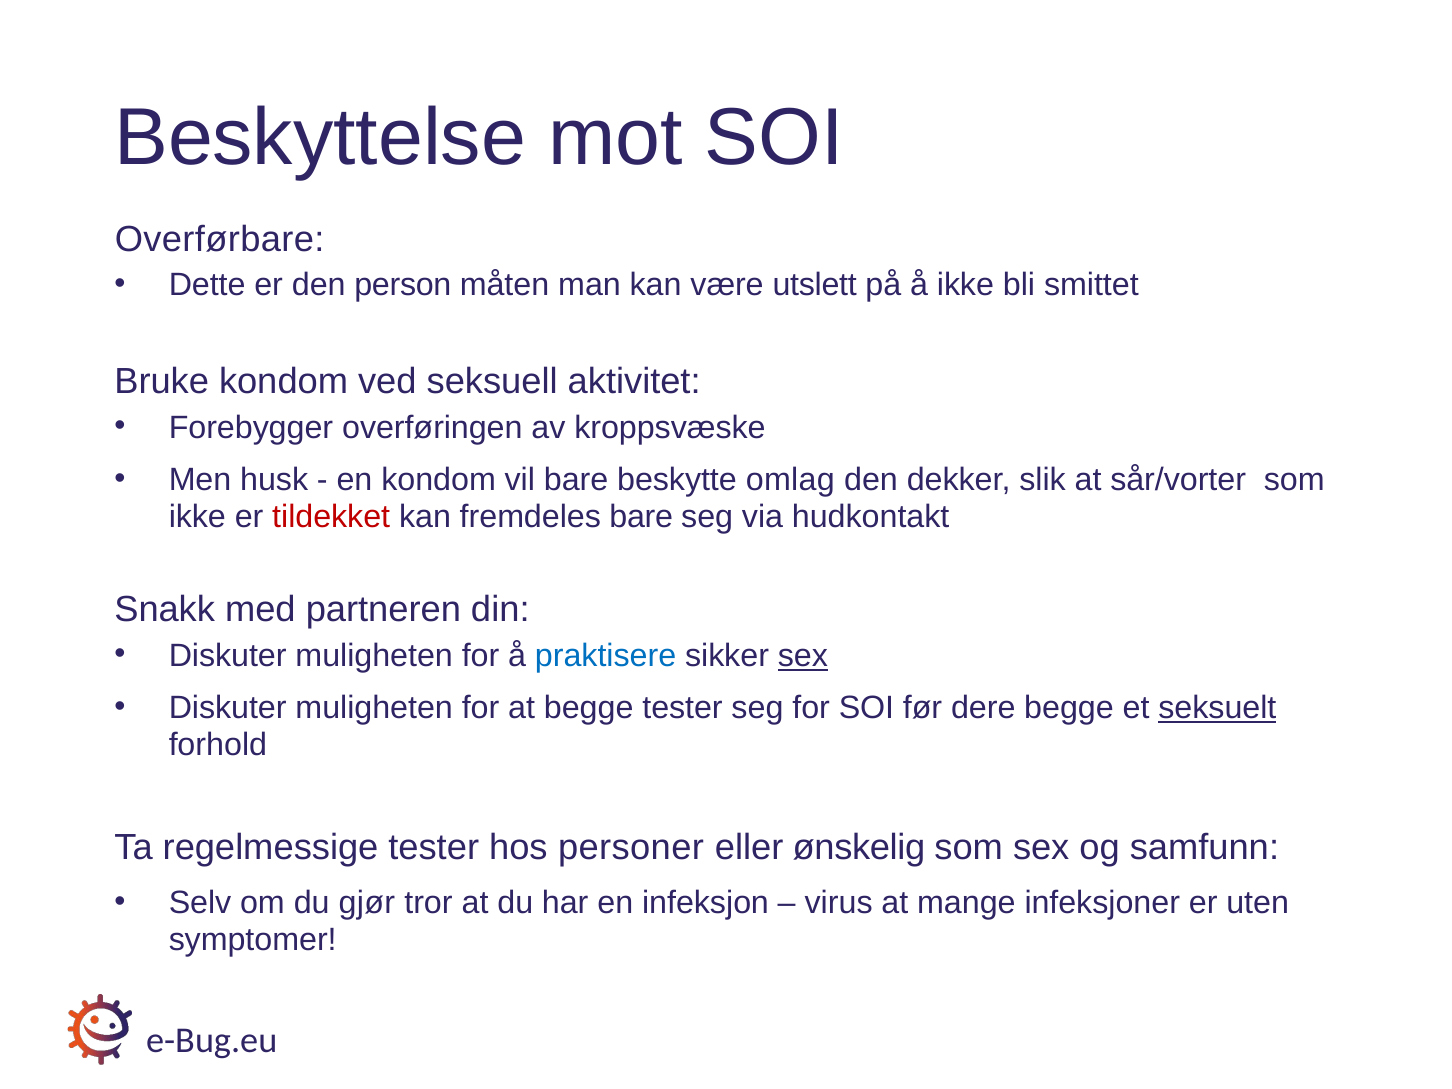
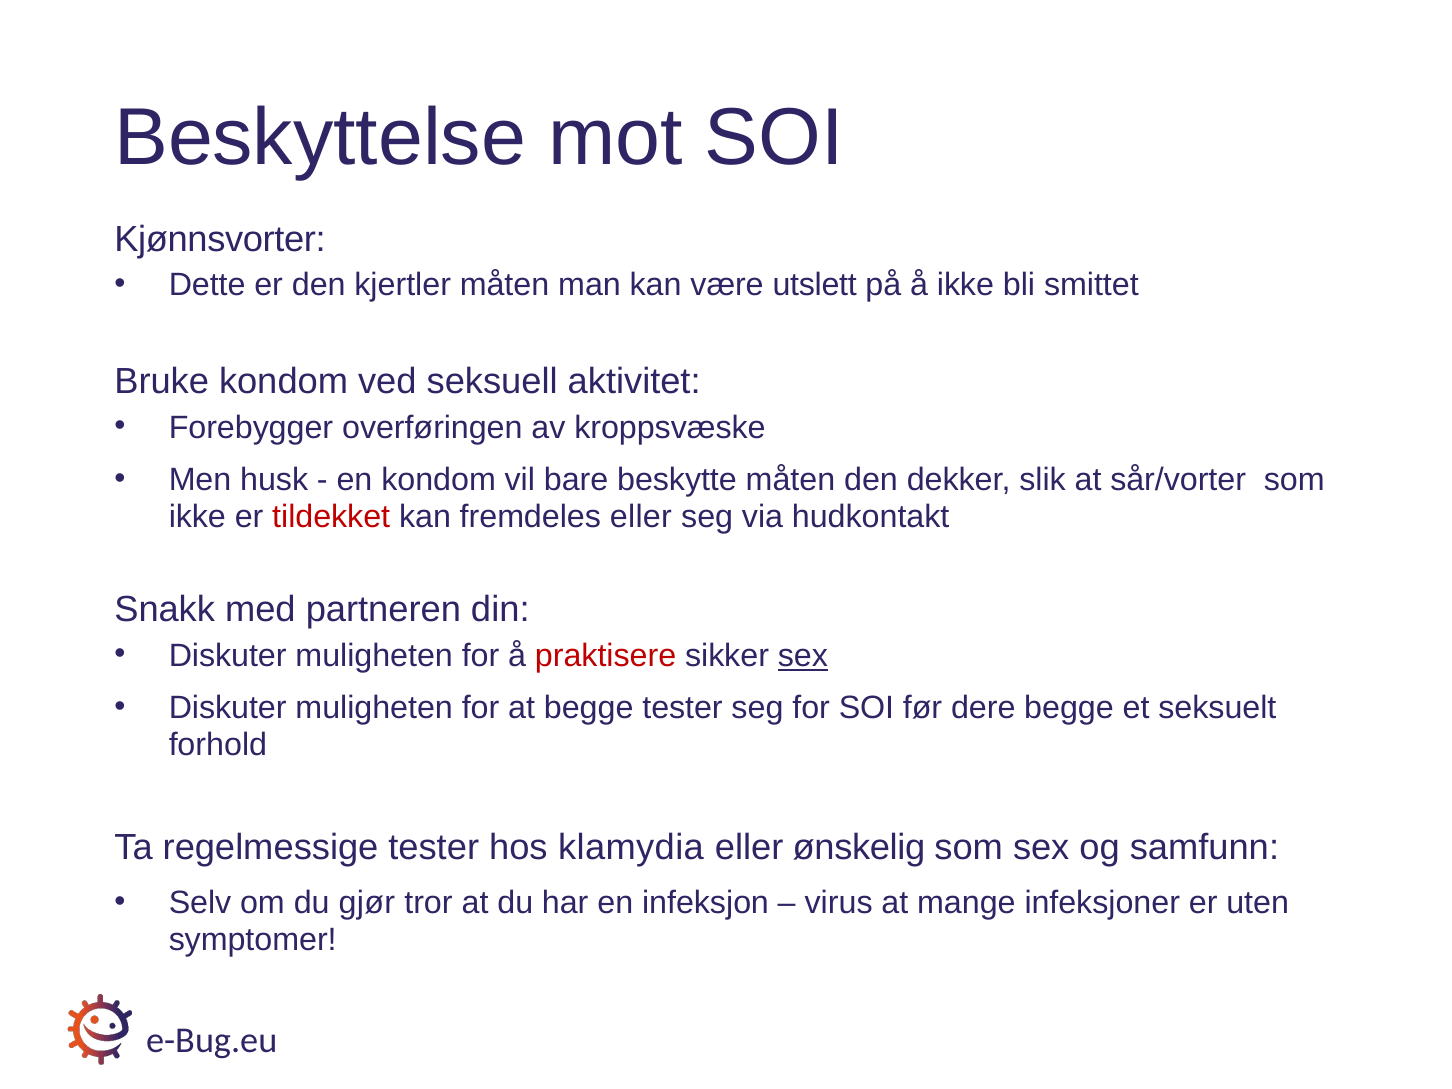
Overførbare: Overførbare -> Kjønnsvorter (220, 239)
person: person -> kjertler (403, 285)
beskytte omlag: omlag -> måten (790, 480)
fremdeles bare: bare -> eller (641, 517)
praktisere colour: blue -> red (606, 656)
seksuelt underline: present -> none (1217, 708)
personer: personer -> klamydia (631, 847)
